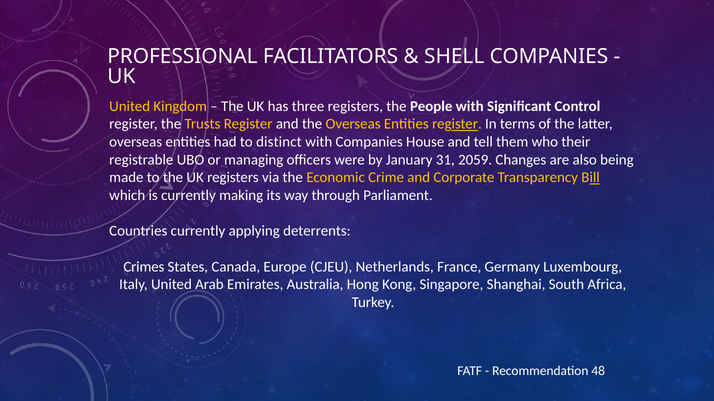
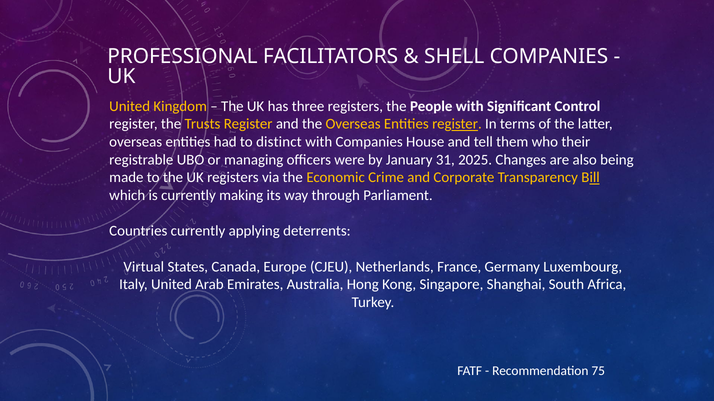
2059: 2059 -> 2025 (475, 160)
Crimes: Crimes -> Virtual (144, 267)
48: 48 -> 75 (598, 371)
